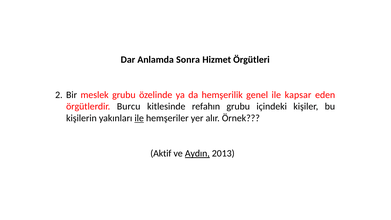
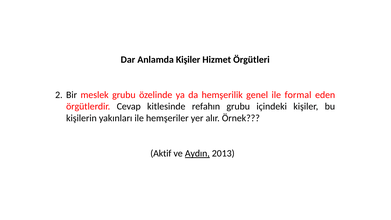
Anlamda Sonra: Sonra -> Kişiler (188, 60)
kapsar: kapsar -> formal (298, 95)
Burcu: Burcu -> Cevap (129, 106)
ile underline: present -> none (139, 118)
